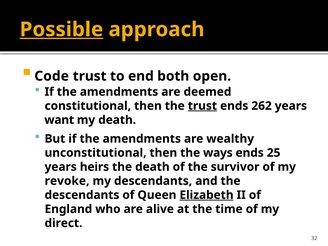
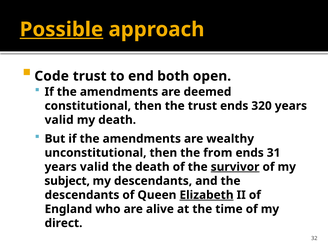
trust underline: present -> none (202, 106)
262: 262 -> 320 (262, 106)
want: want -> valid (59, 120)
ways: ways -> from (218, 153)
25: 25 -> 31 (274, 153)
heirs: heirs -> valid (94, 167)
survivor underline: none -> present (235, 167)
revoke: revoke -> subject (67, 181)
